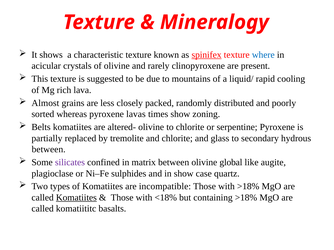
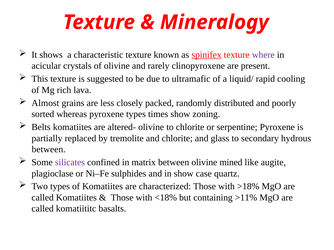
where colour: blue -> purple (263, 55)
mountains: mountains -> ultramafic (191, 79)
pyroxene lavas: lavas -> types (136, 114)
global: global -> mined (231, 163)
incompatible: incompatible -> characterized (165, 187)
Komatiites underline: present -> none (76, 198)
containing >18%: >18% -> >11% (246, 198)
